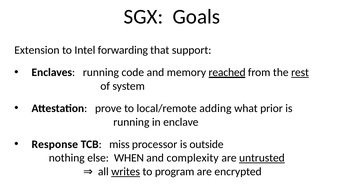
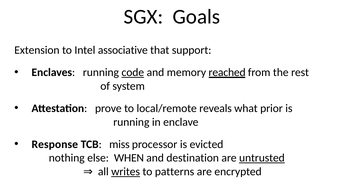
forwarding: forwarding -> associative (123, 50)
code underline: none -> present (133, 73)
rest underline: present -> none (300, 73)
adding: adding -> reveals (216, 109)
outside: outside -> evicted (206, 145)
complexity: complexity -> destination (193, 158)
program: program -> patterns (175, 172)
